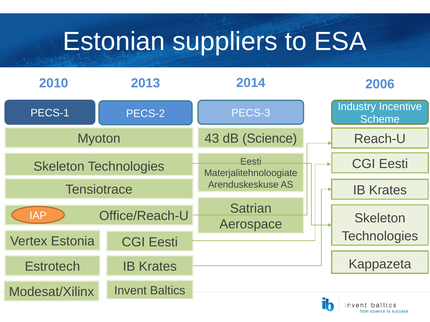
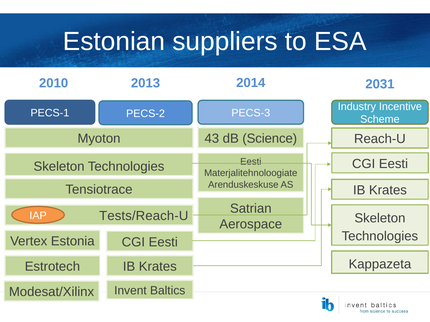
2006: 2006 -> 2031 (380, 84)
Office/Reach-U: Office/Reach-U -> Tests/Reach-U (144, 216)
